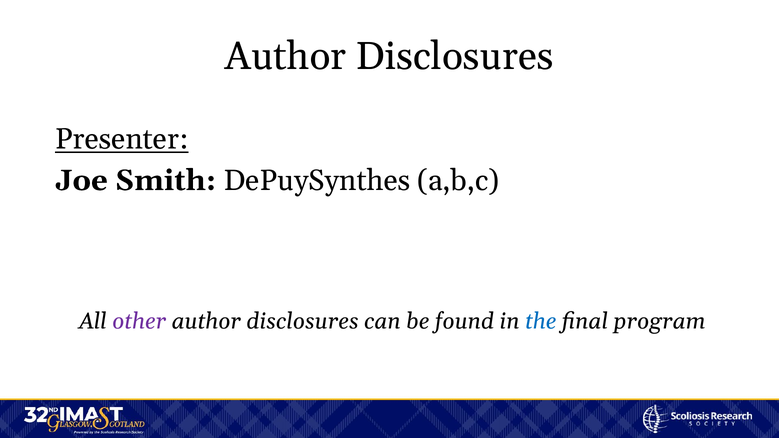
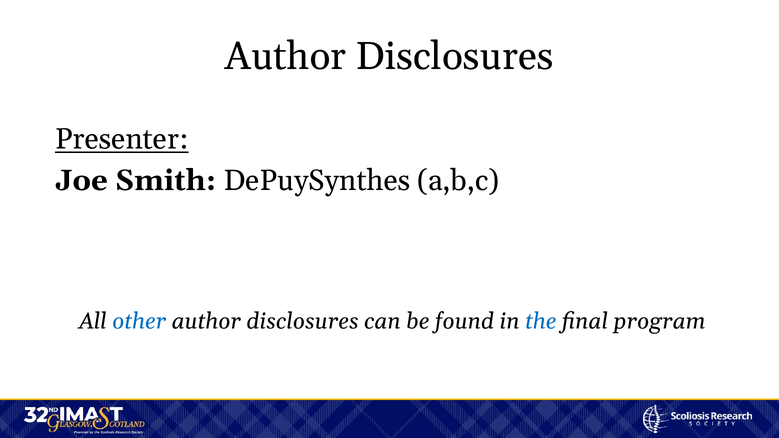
other colour: purple -> blue (139, 322)
